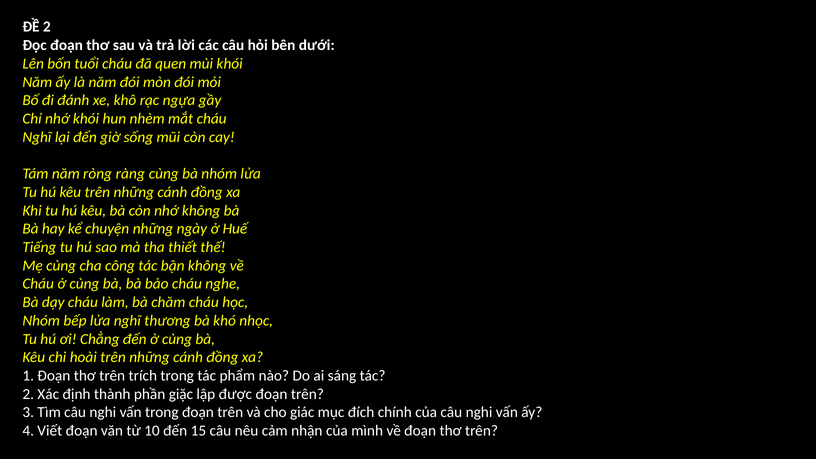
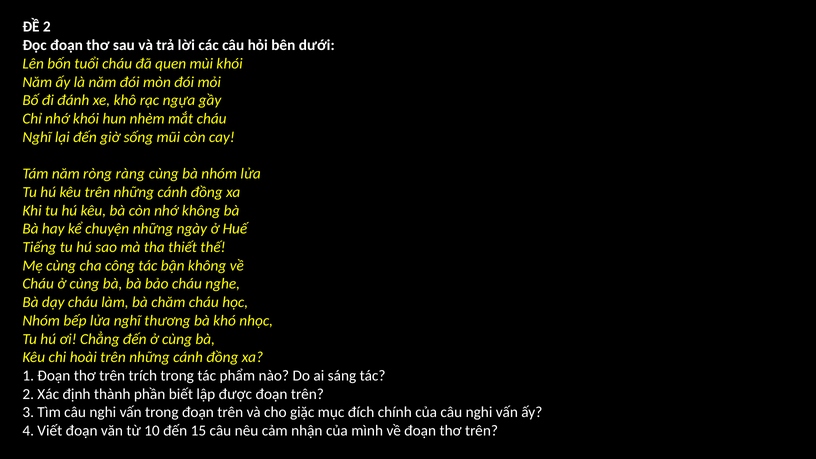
giặc: giặc -> biết (181, 394)
giác: giác -> giặc (302, 412)
